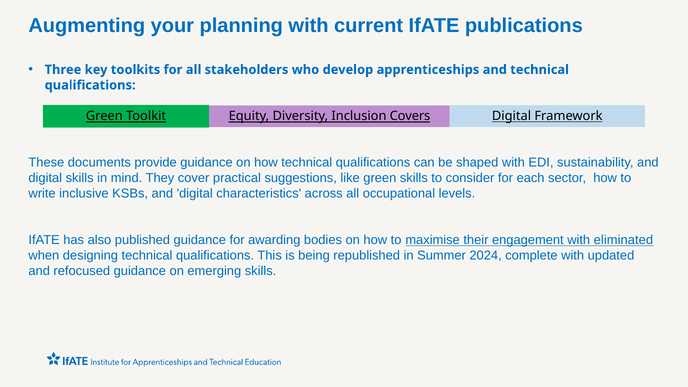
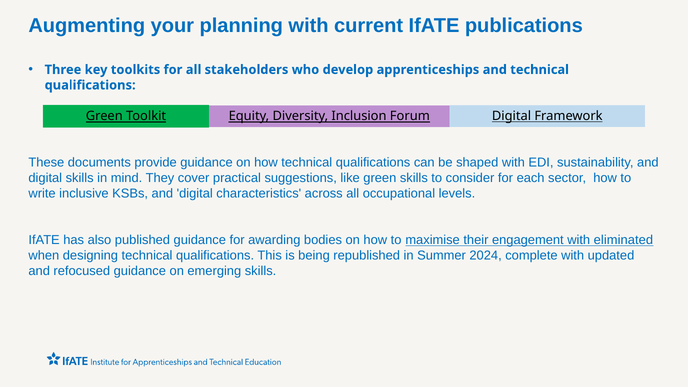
Covers: Covers -> Forum (410, 116)
